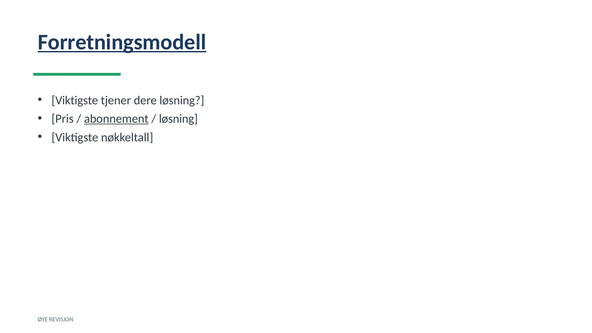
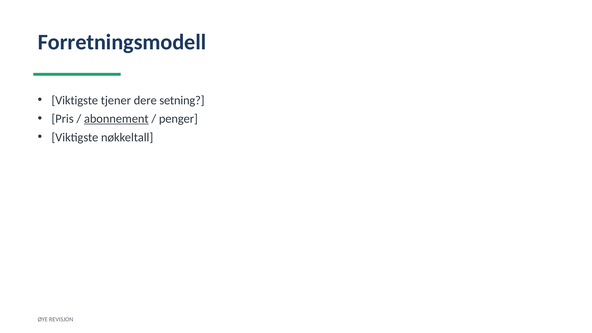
Forretningsmodell underline: present -> none (122, 42)
dere løsning: løsning -> setning (182, 100)
løsning: løsning -> penger (178, 119)
